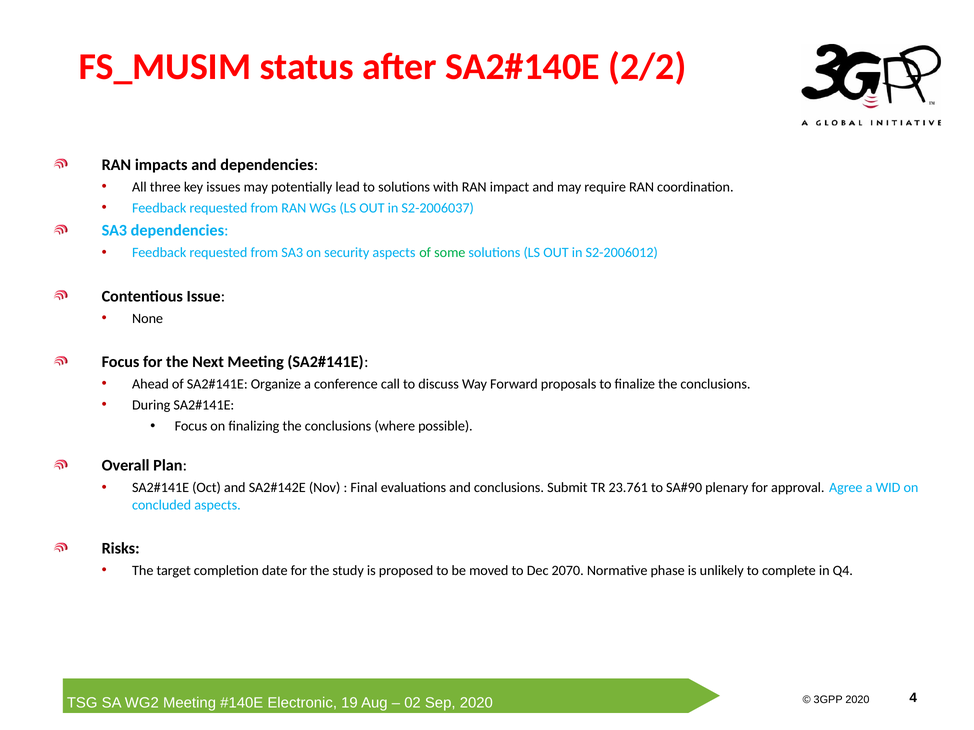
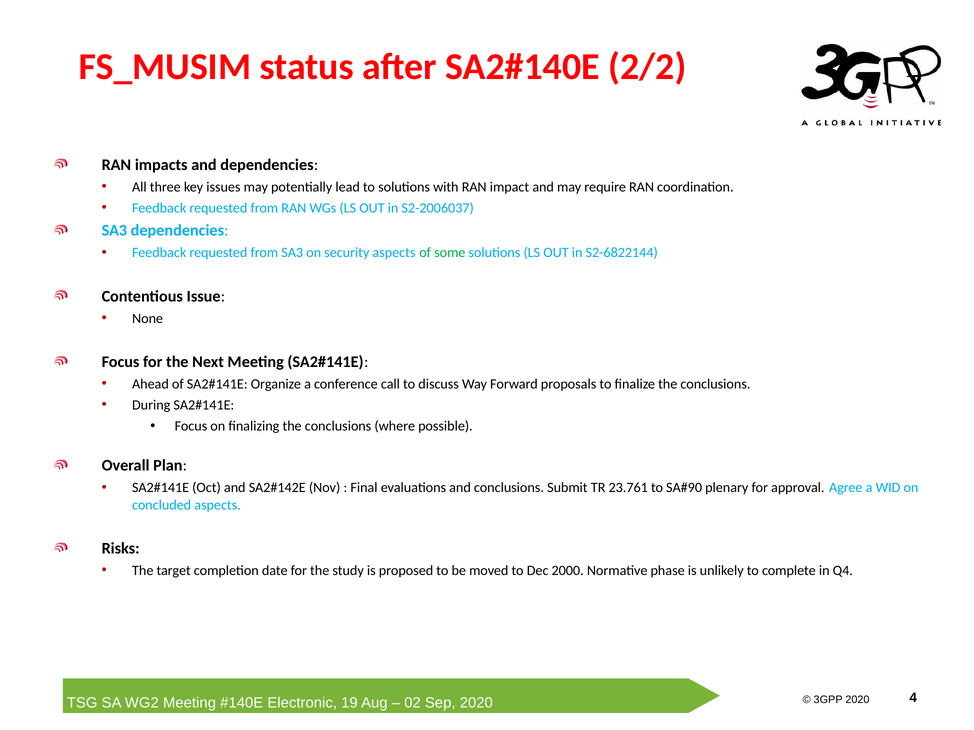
S2-2006012: S2-2006012 -> S2-6822144 (622, 253)
2070: 2070 -> 2000 (568, 571)
